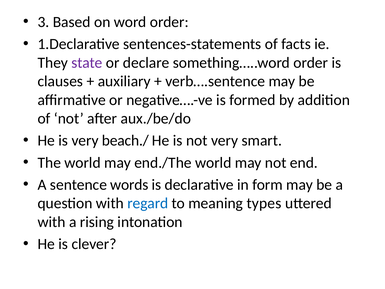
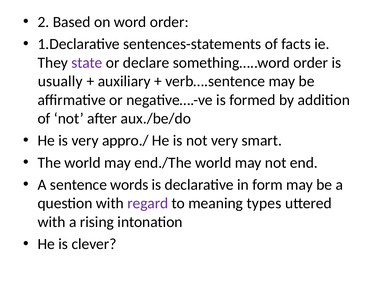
3: 3 -> 2 (43, 22)
clauses: clauses -> usually (60, 81)
beach./: beach./ -> appro./ (125, 140)
regard colour: blue -> purple (148, 203)
